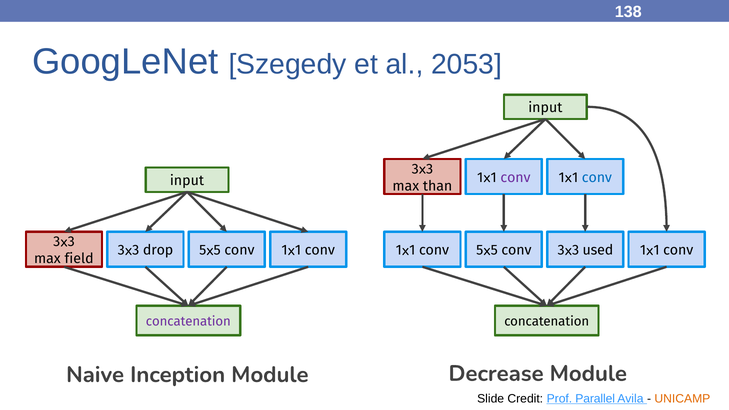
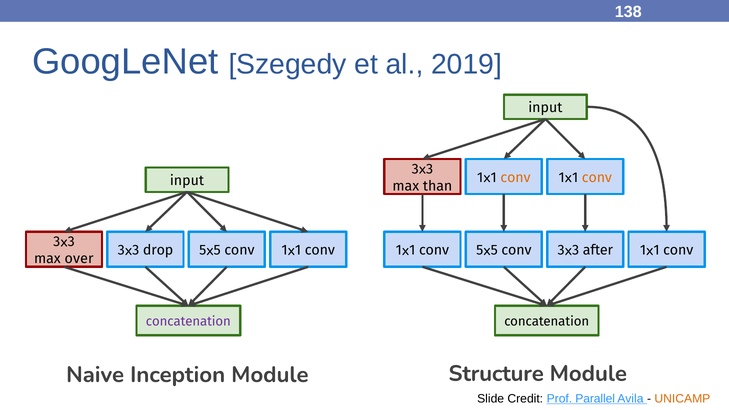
2053: 2053 -> 2019 (467, 64)
conv colour: purple -> orange (516, 177)
conv colour: blue -> orange (597, 177)
used: used -> after (598, 250)
field: field -> over (79, 259)
Decrease: Decrease -> Structure (496, 374)
